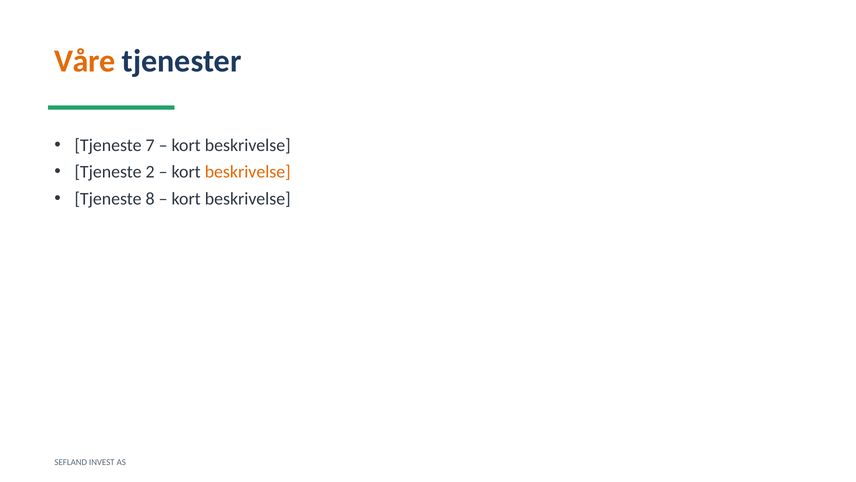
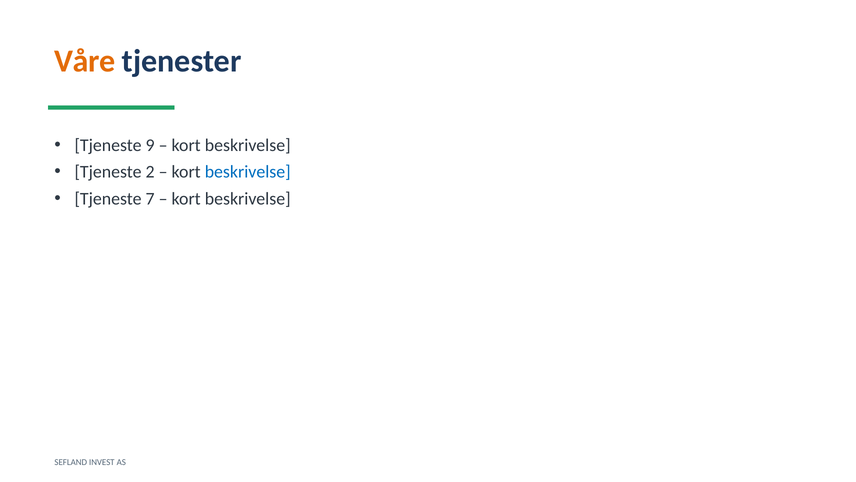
7: 7 -> 9 (150, 145)
beskrivelse colour: orange -> blue (248, 172)
8: 8 -> 7 (150, 199)
